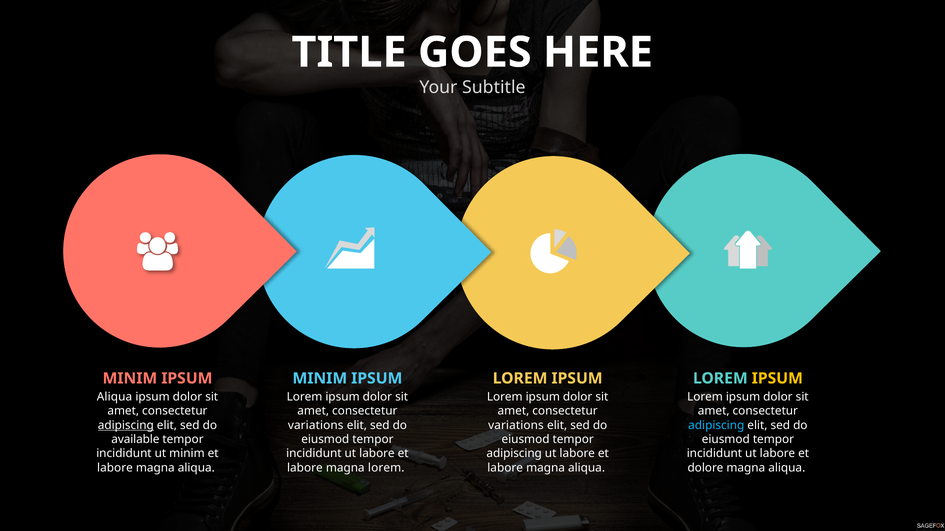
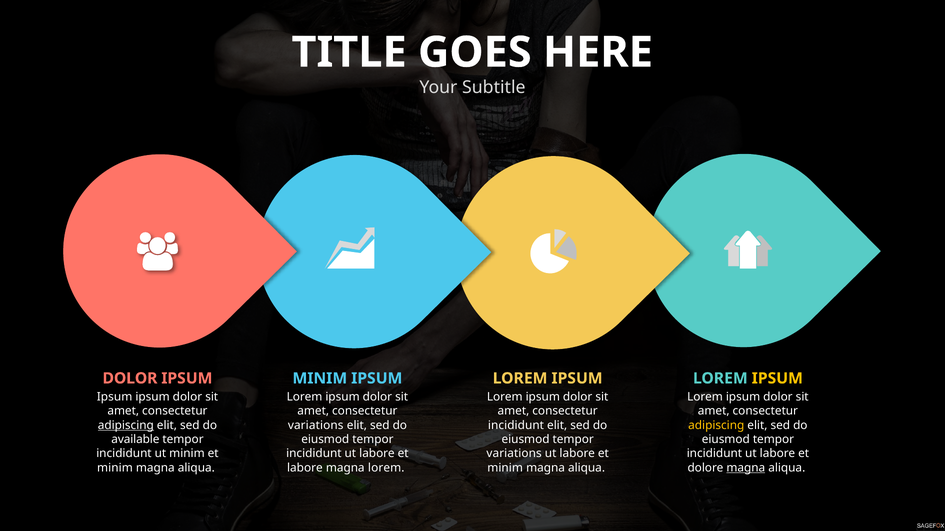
MINIM: MINIM -> DOLOR (130, 379)
Aliqua: Aliqua -> Ipsum (115, 397)
variations: variations -> incididunt (516, 426)
adipiscing colour: light blue -> yellow (716, 426)
adipiscing: adipiscing -> variations (514, 454)
labore: labore -> minim (115, 468)
labore: labore -> minim (505, 468)
magna underline: none -> present (746, 468)
